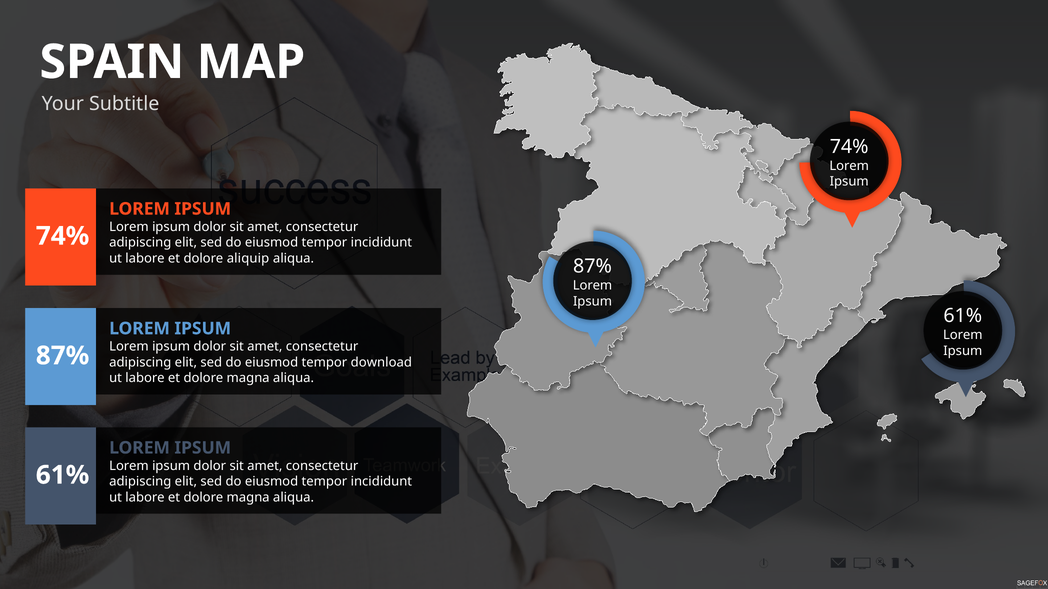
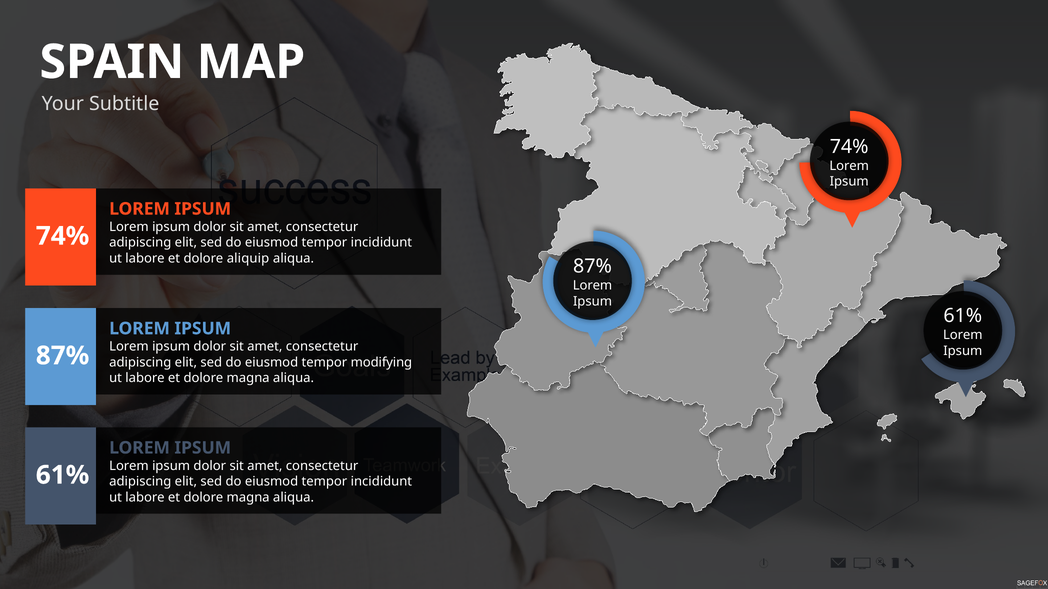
download: download -> modifying (381, 363)
